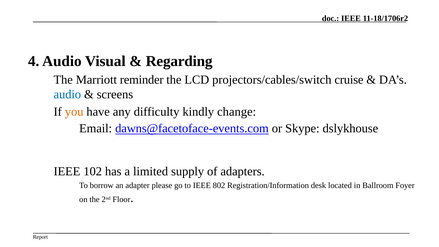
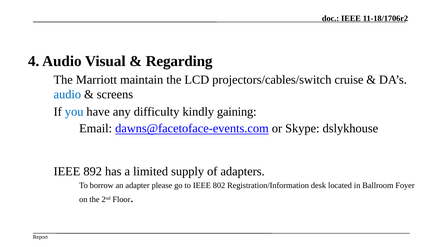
reminder: reminder -> maintain (142, 80)
you colour: orange -> blue (74, 112)
change: change -> gaining (237, 112)
102: 102 -> 892 (93, 171)
